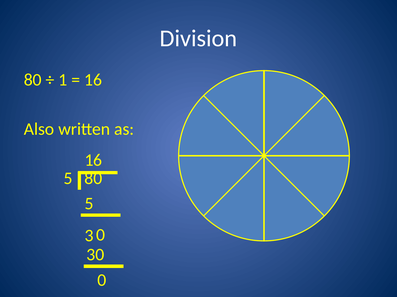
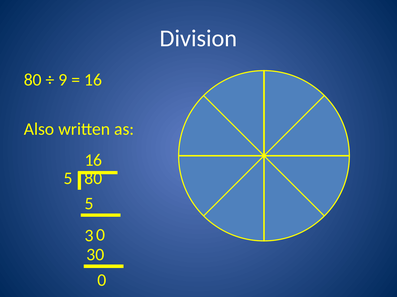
1: 1 -> 9 (63, 80)
